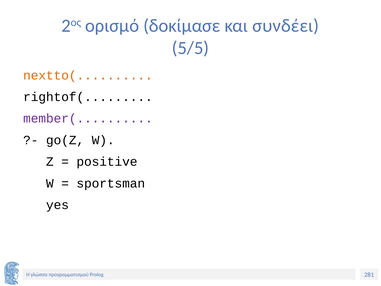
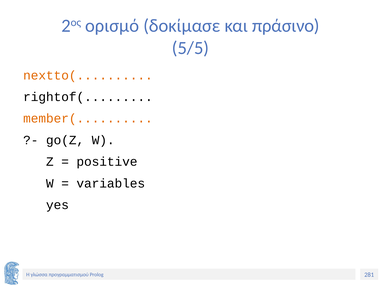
συνδέει: συνδέει -> πράσινο (286, 26)
member( colour: purple -> orange (88, 118)
sportsman: sportsman -> variables (111, 183)
